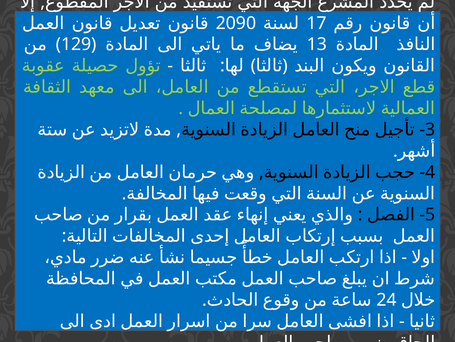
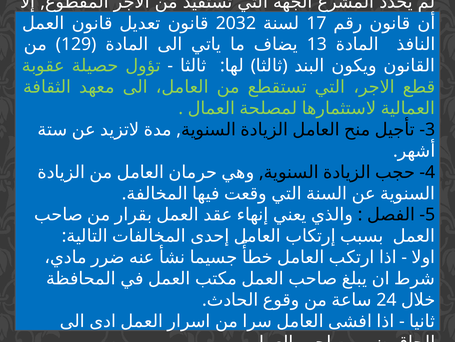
2090: 2090 -> 2032 (236, 23)
